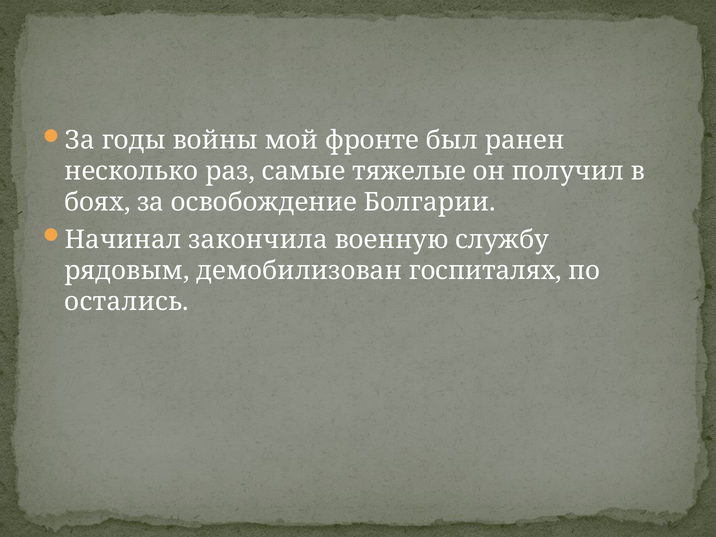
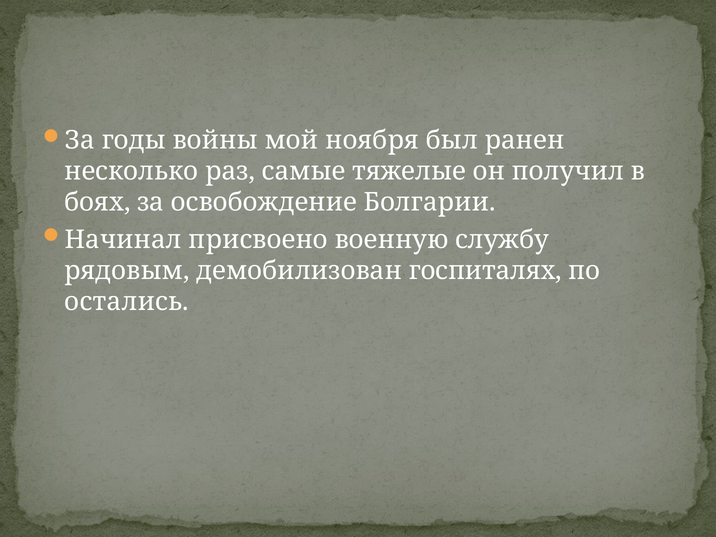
фронте: фронте -> ноября (372, 140)
закончила: закончила -> присвоено (258, 239)
